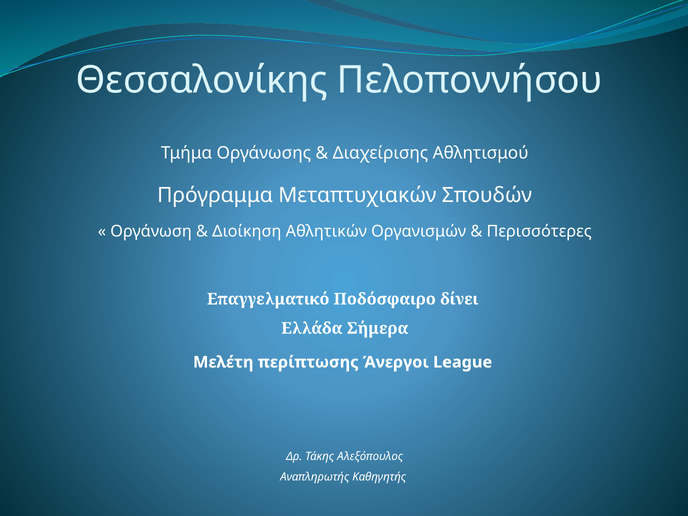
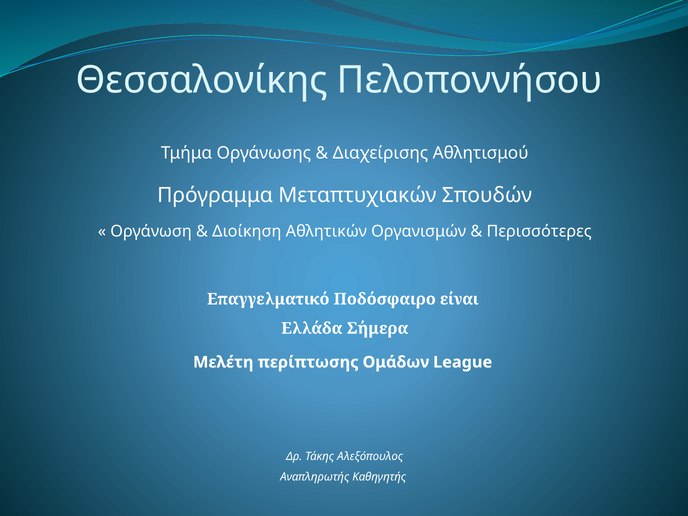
δίνει: δίνει -> είναι (459, 299)
Άνεργοι: Άνεργοι -> Ομάδων (396, 362)
